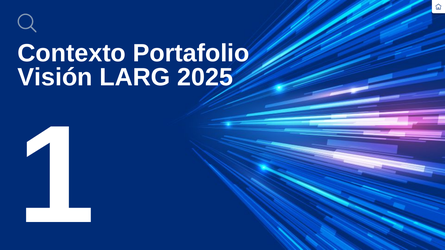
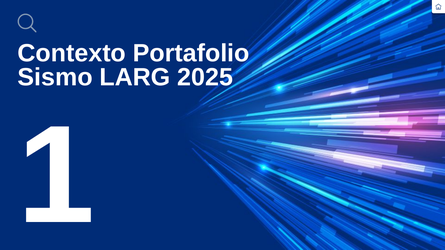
Visión: Visión -> Sismo (55, 77)
